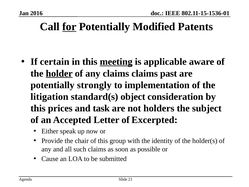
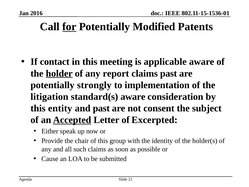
certain: certain -> contact (55, 62)
meeting underline: present -> none (116, 62)
any claims: claims -> report (116, 73)
standard(s object: object -> aware (133, 97)
prices: prices -> entity (60, 108)
and task: task -> past (101, 108)
holders: holders -> consent (159, 108)
Accepted underline: none -> present (72, 120)
